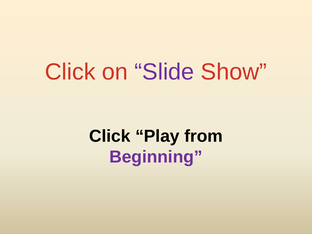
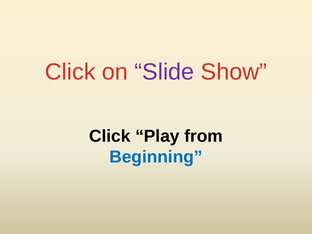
Beginning colour: purple -> blue (156, 157)
